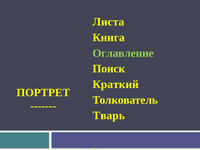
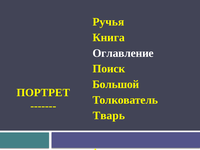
Листа: Листа -> Ручья (108, 22)
Оглавление colour: light green -> white (123, 53)
Краткий: Краткий -> Большой (116, 84)
